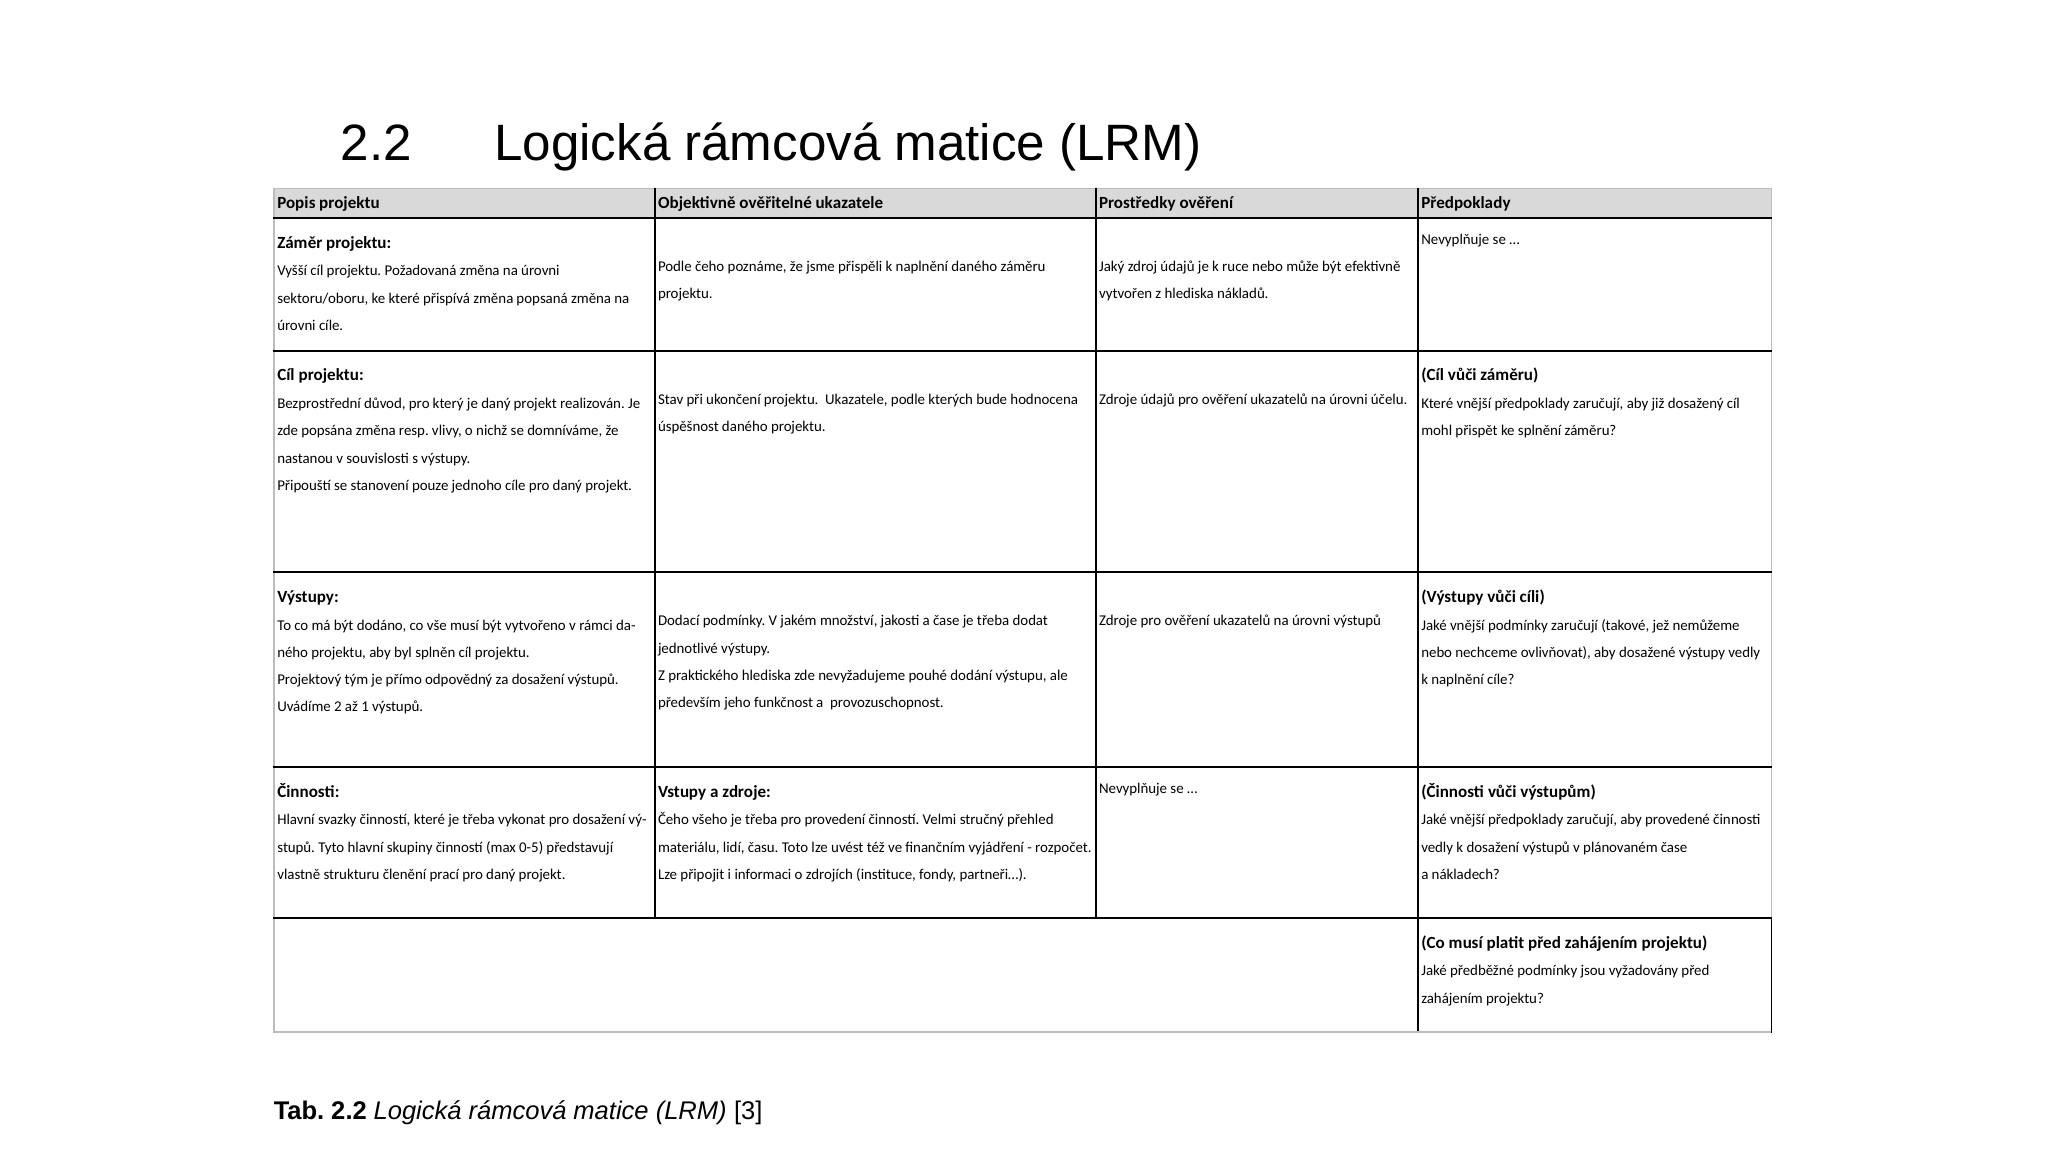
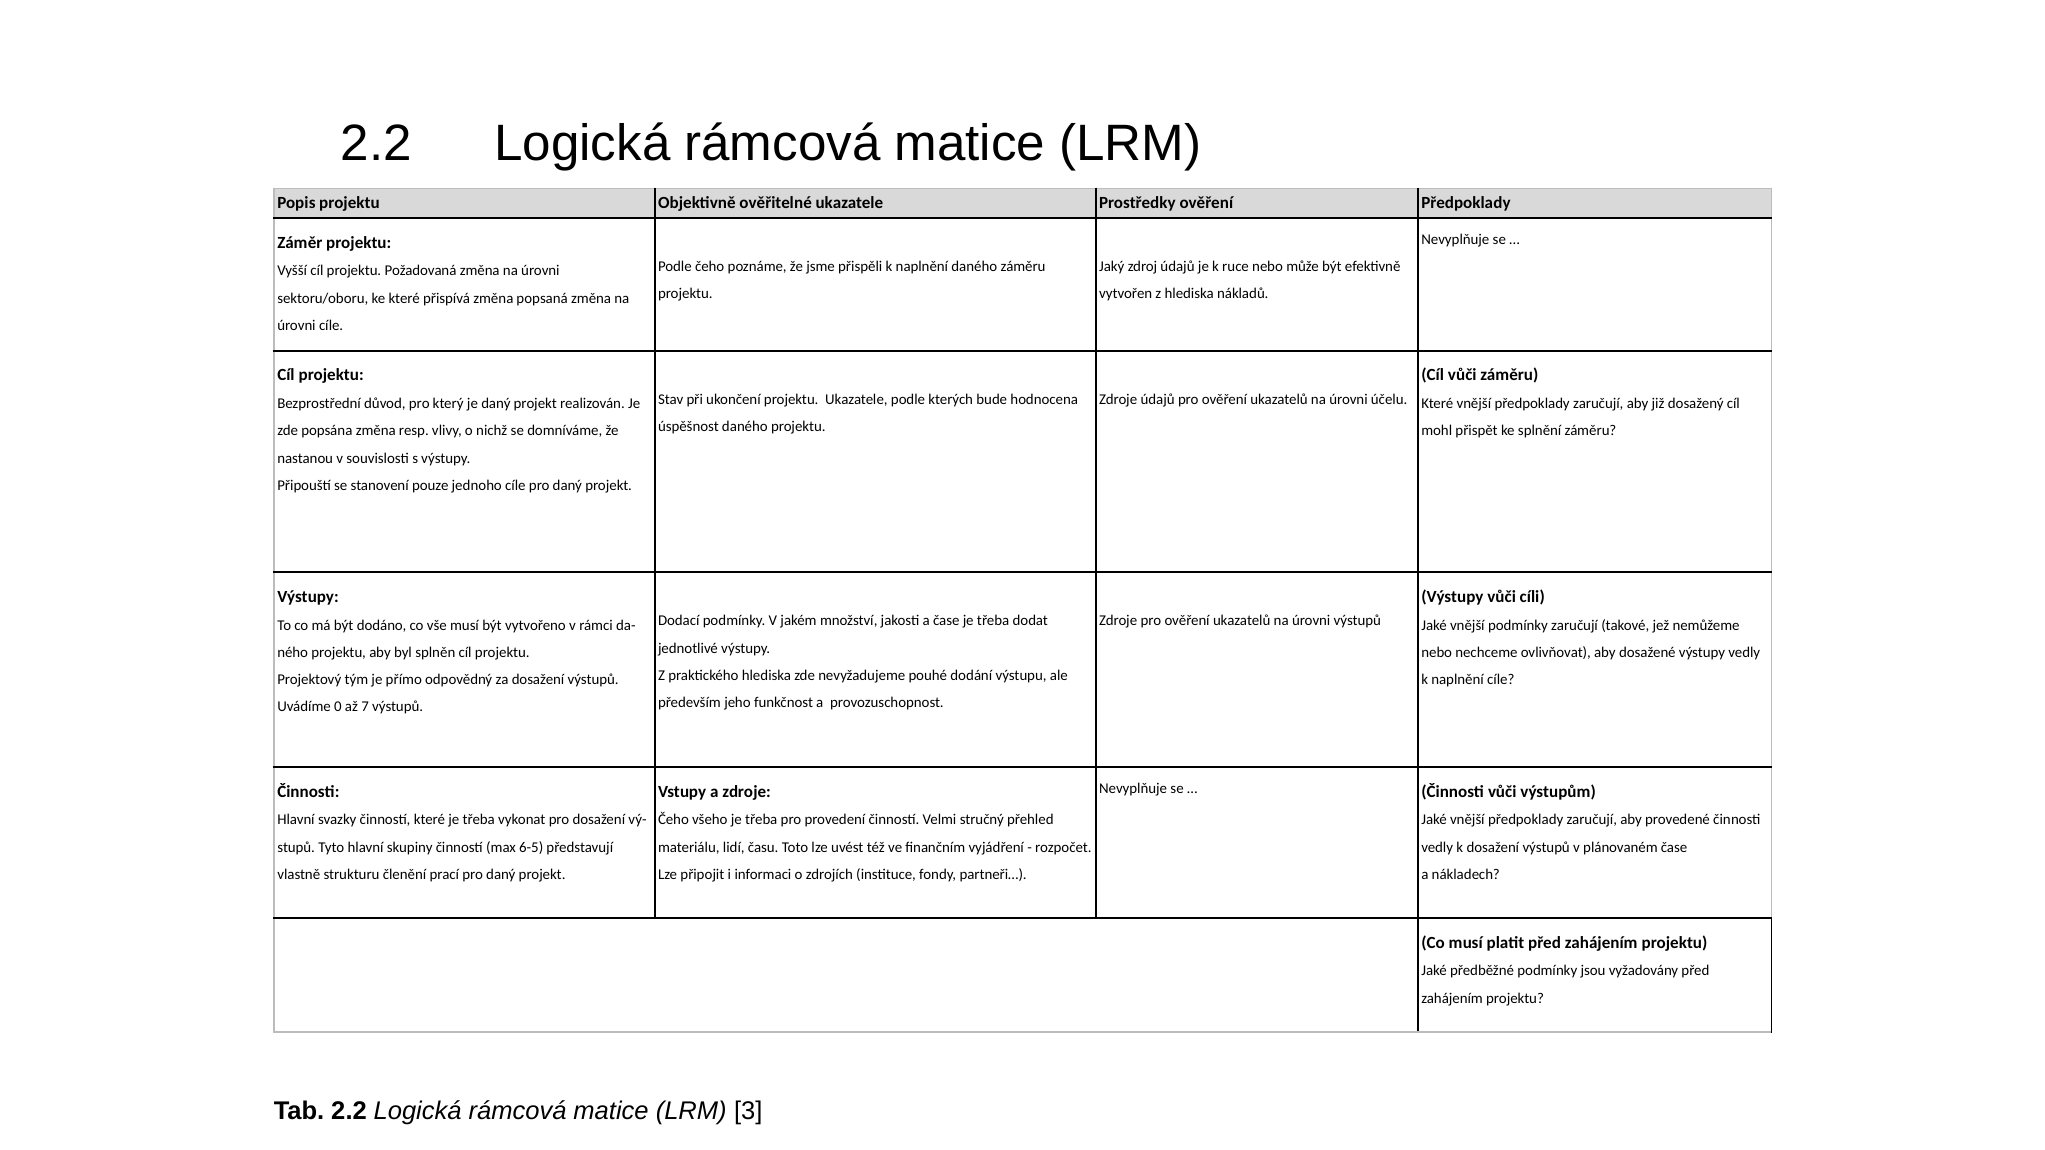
2: 2 -> 0 (338, 707)
1: 1 -> 7 (365, 707)
0-5: 0-5 -> 6-5 (531, 847)
